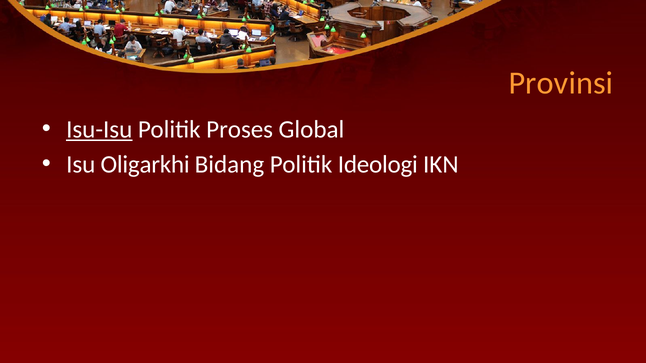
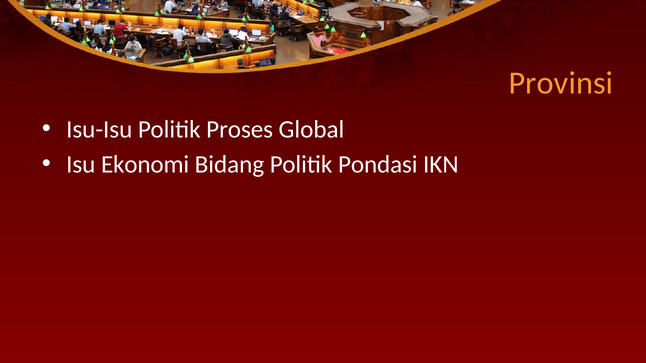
Isu-Isu underline: present -> none (99, 129)
Oligarkhi: Oligarkhi -> Ekonomi (145, 165)
Ideologi: Ideologi -> Pondasi (378, 165)
